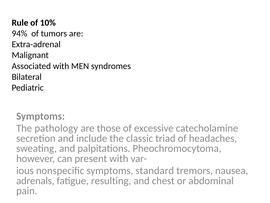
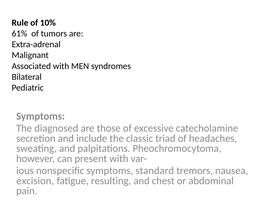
94%: 94% -> 61% (19, 33)
pathology: pathology -> diagnosed (56, 128)
adrenals: adrenals -> excision (35, 180)
